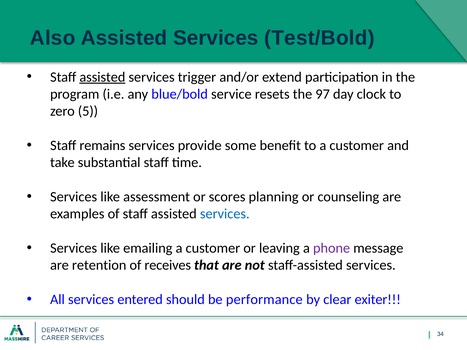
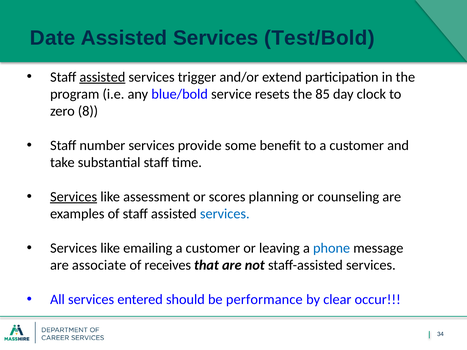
Also: Also -> Date (53, 38)
97: 97 -> 85 (323, 94)
5: 5 -> 8 (88, 111)
remains: remains -> number (102, 146)
Services underline: none -> present (74, 197)
phone colour: purple -> blue (332, 248)
retention: retention -> associate (99, 265)
exiter: exiter -> occur (378, 300)
